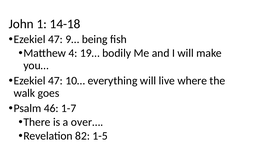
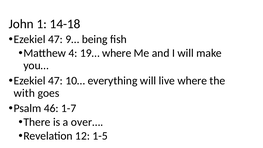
19… bodily: bodily -> where (117, 53)
walk: walk -> with (24, 93)
82: 82 -> 12 (83, 136)
